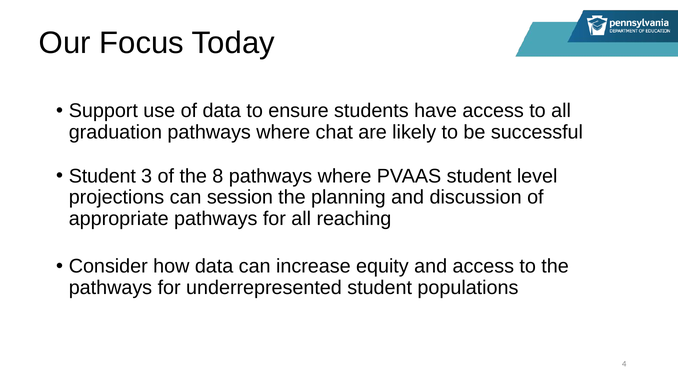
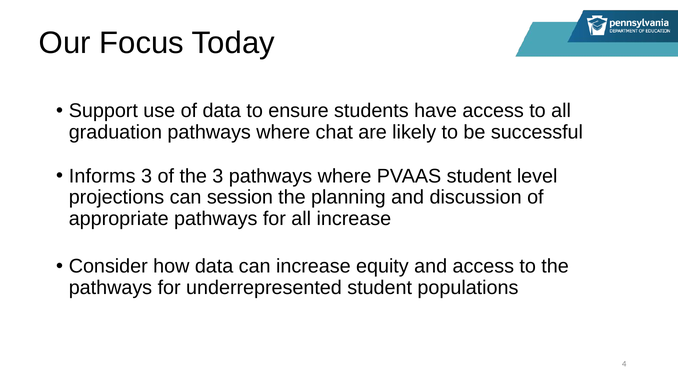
Student: Student -> Informs (102, 176)
the 8: 8 -> 3 (218, 176)
all reaching: reaching -> increase (354, 219)
